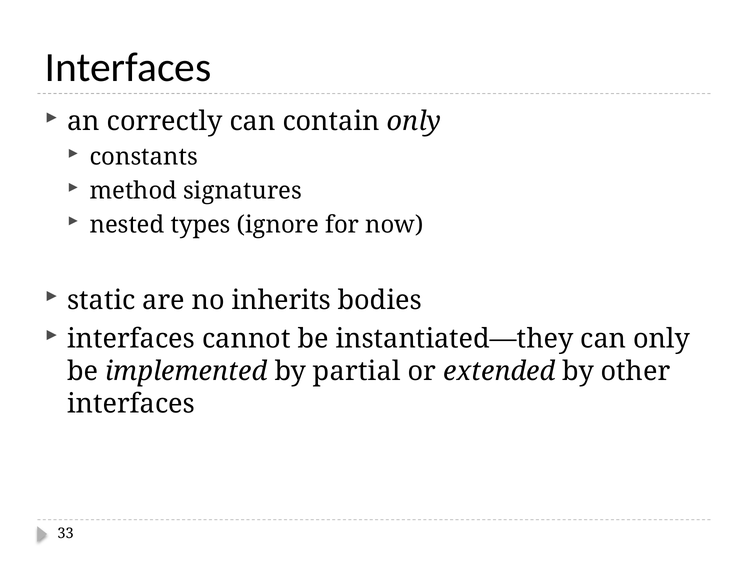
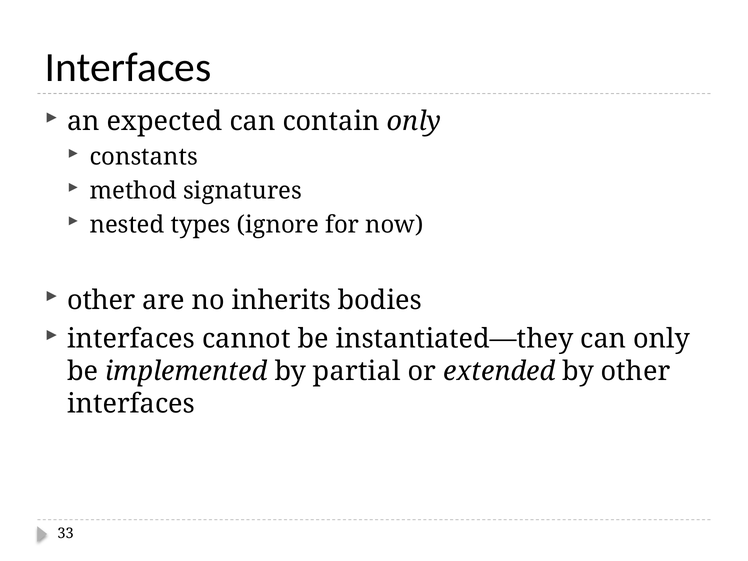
correctly: correctly -> expected (165, 122)
static: static -> other (101, 300)
